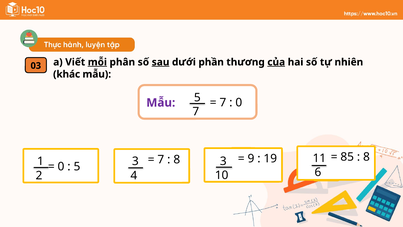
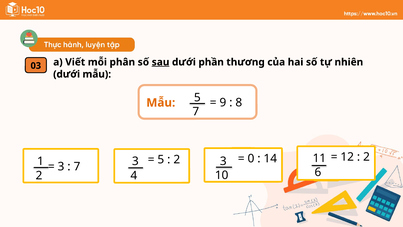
mỗi underline: present -> none (97, 62)
của underline: present -> none (276, 62)
khác: khác -> dưới (67, 74)
Mẫu colour: purple -> orange (161, 103)
7: 7 -> 9 (223, 103)
0: 0 -> 8 (239, 103)
85: 85 -> 12 (347, 157)
8: 8 -> 2 (367, 157)
9: 9 -> 0 (251, 158)
19: 19 -> 14 (270, 158)
7: 7 -> 5 (161, 159)
8: 8 -> 2 (177, 159)
0: 0 -> 3 (61, 166)
5: 5 -> 7 (77, 166)
